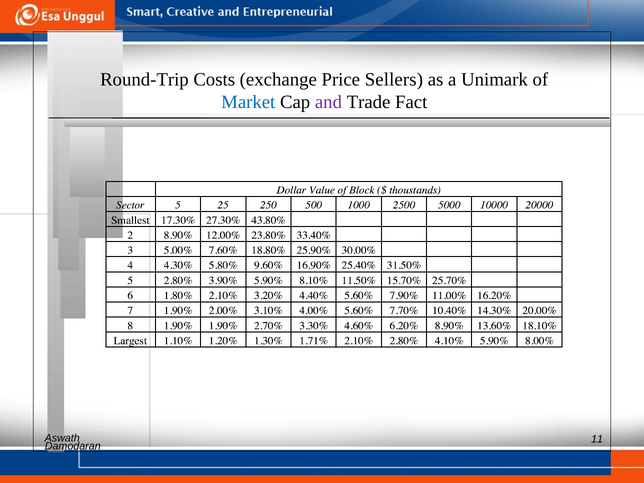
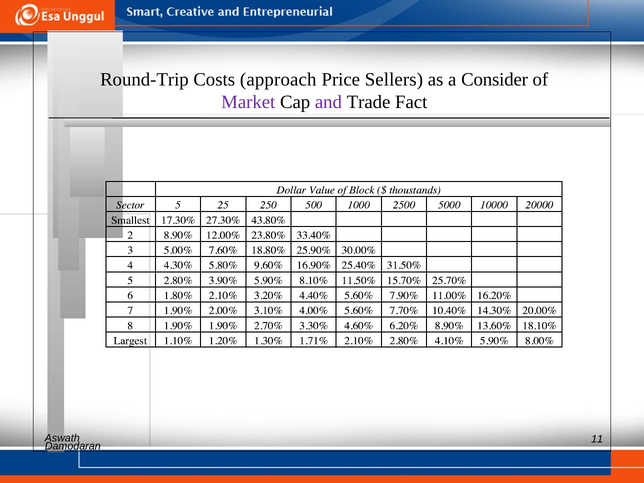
exchange: exchange -> approach (278, 79)
Unimark: Unimark -> Consider (495, 79)
Market colour: blue -> purple (248, 102)
